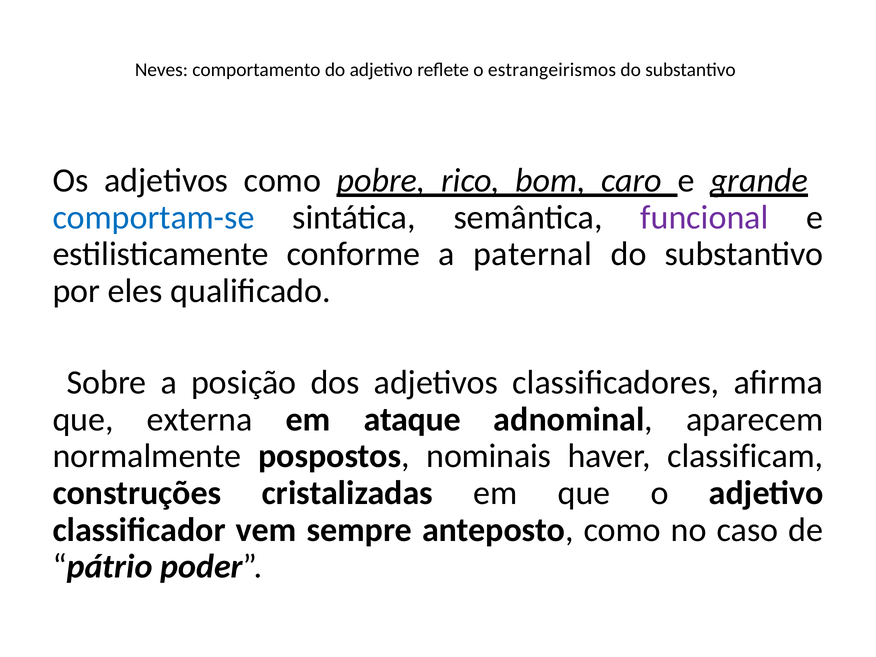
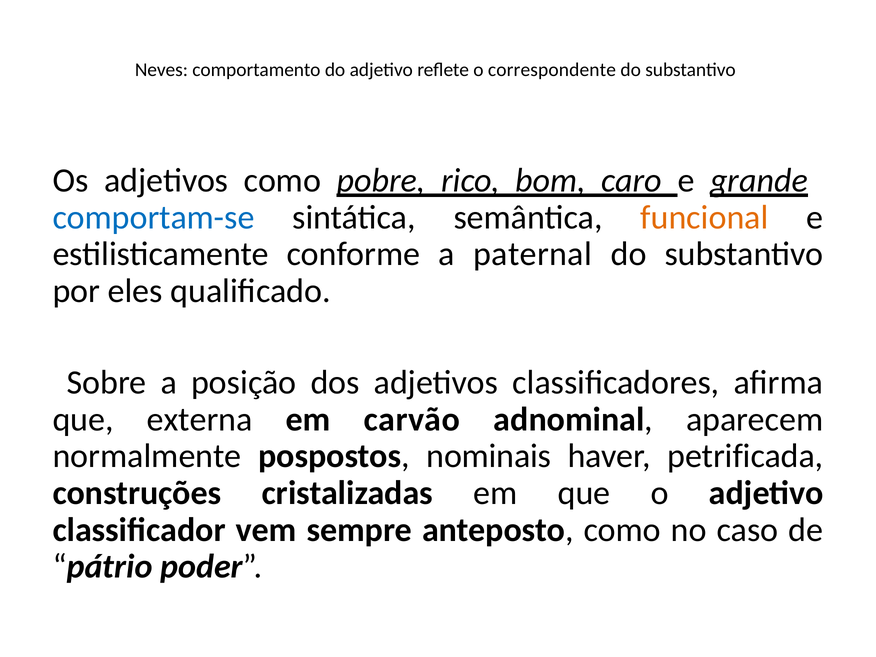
estrangeirismos: estrangeirismos -> correspondente (552, 70)
funcional colour: purple -> orange (704, 217)
ataque: ataque -> carvão (412, 419)
classificam: classificam -> petrificada (745, 456)
